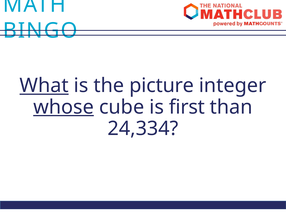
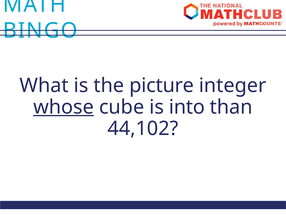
What underline: present -> none (44, 85)
first: first -> into (187, 107)
24,334: 24,334 -> 44,102 (143, 128)
